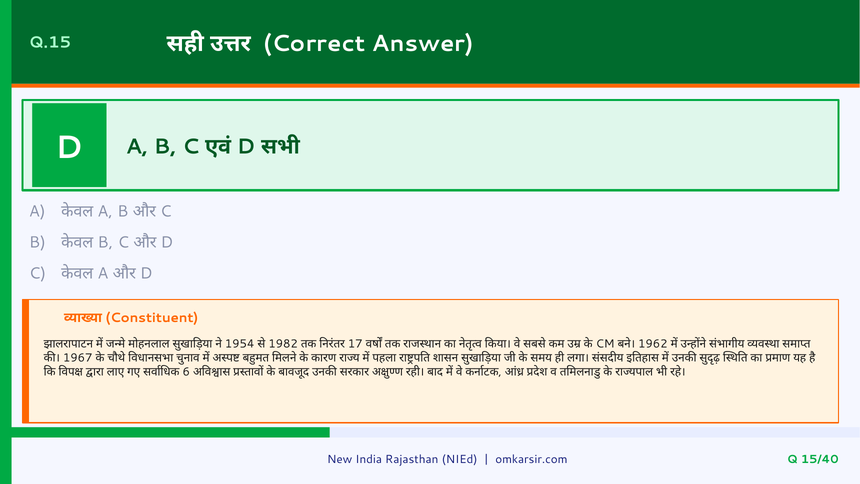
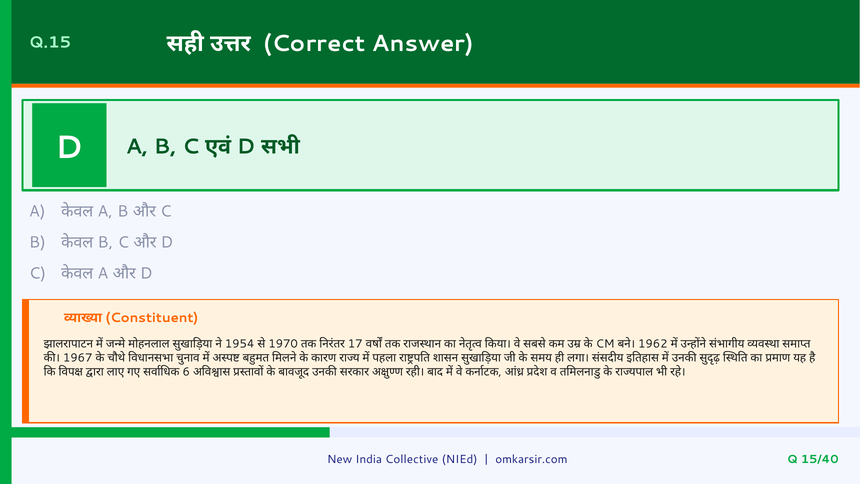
1982: 1982 -> 1970 (283, 344)
Rajasthan: Rajasthan -> Collective (412, 459)
